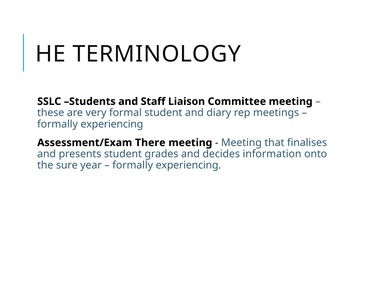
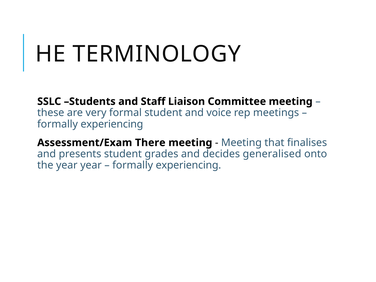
diary: diary -> voice (219, 113)
information: information -> generalised (272, 154)
the sure: sure -> year (67, 165)
